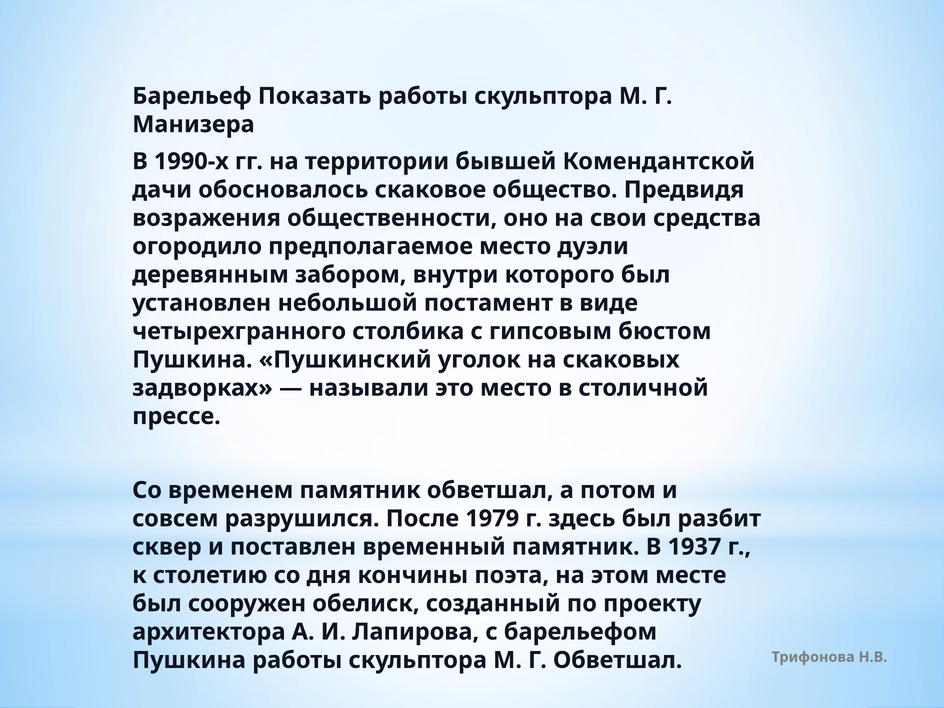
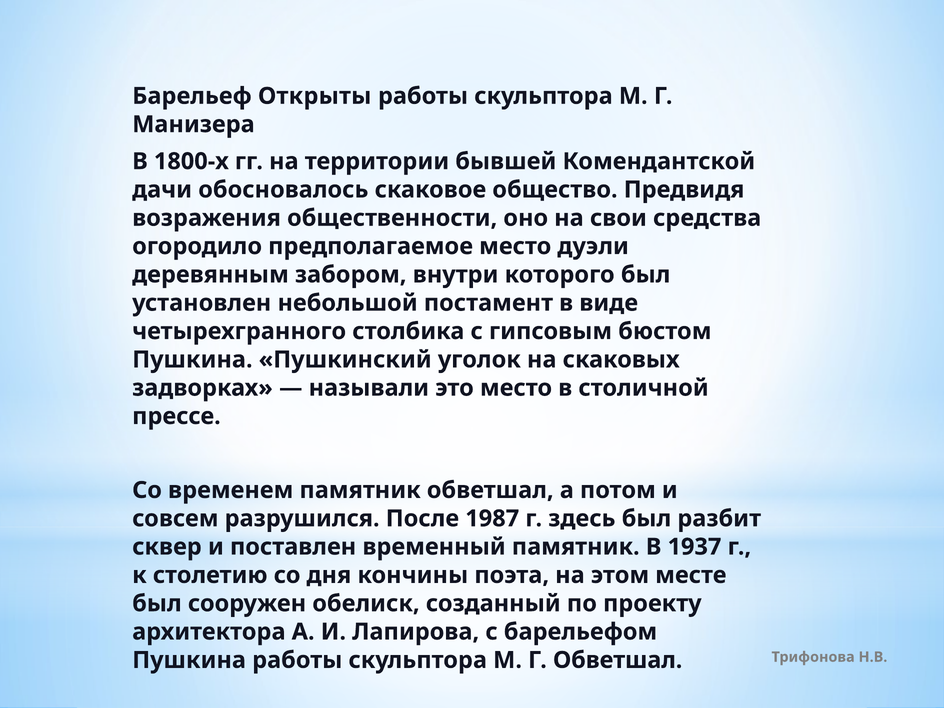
Показать: Показать -> Открыты (315, 96)
1990-х: 1990-х -> 1800-х (191, 161)
1979: 1979 -> 1987 (492, 519)
